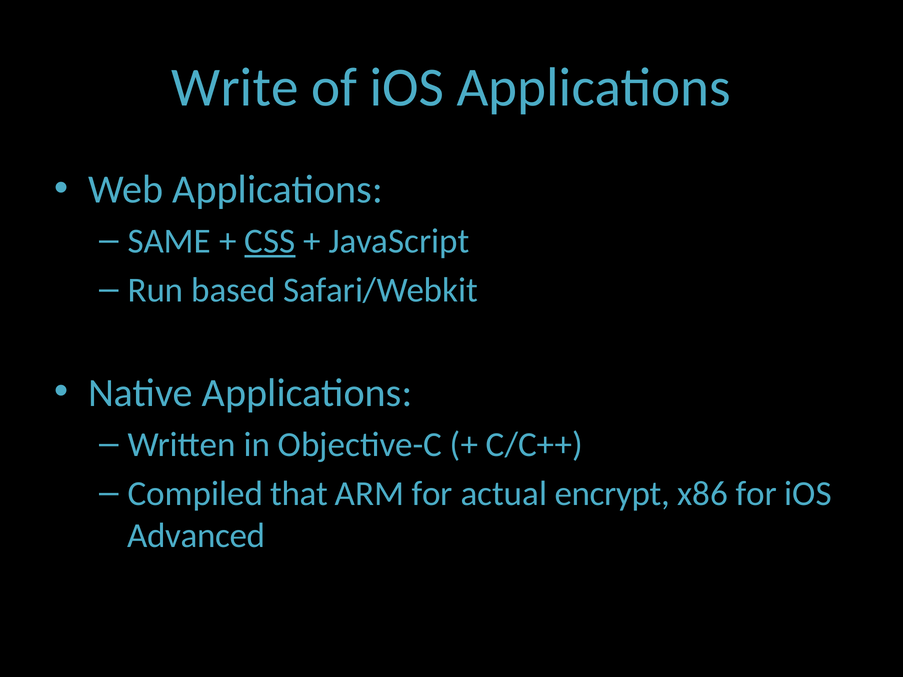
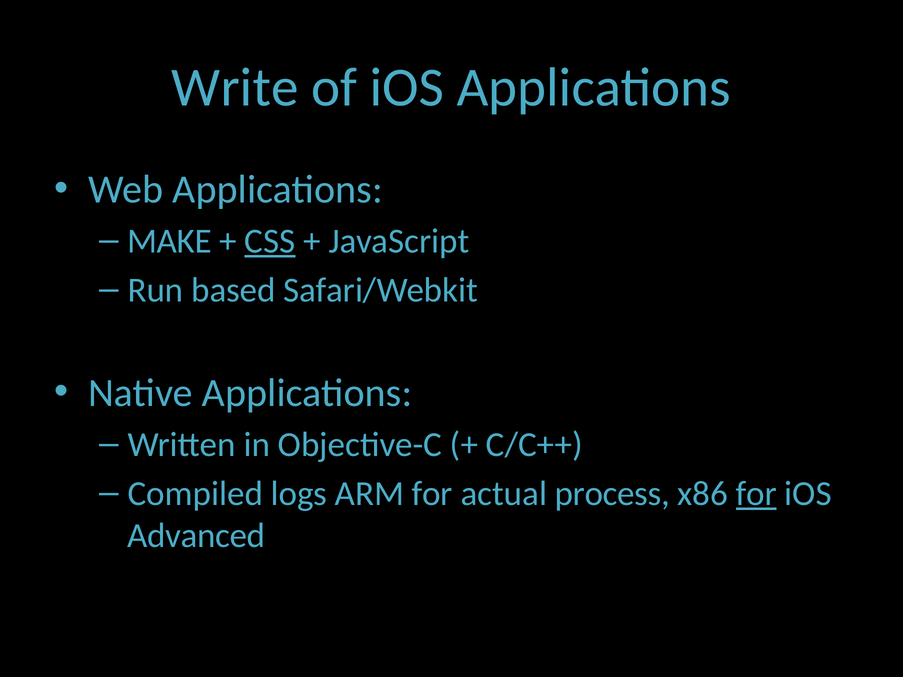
SAME: SAME -> MAKE (170, 241)
that: that -> logs (299, 494)
encrypt: encrypt -> process (612, 494)
for underline: none -> present (756, 494)
